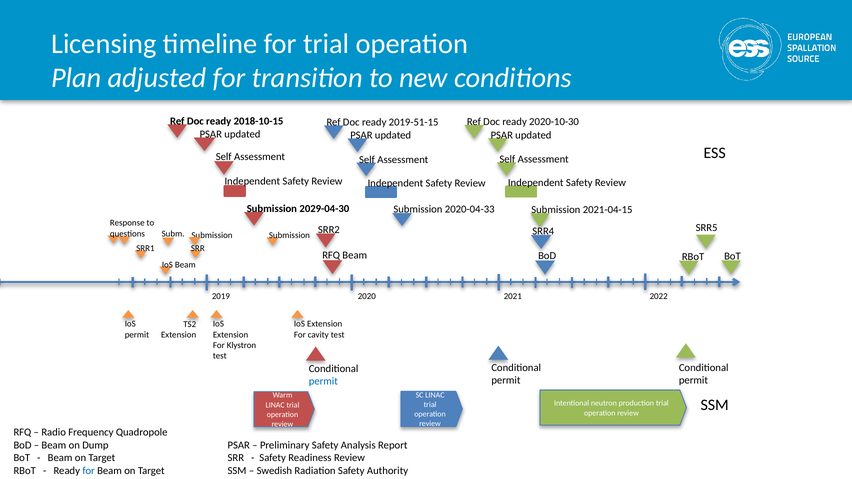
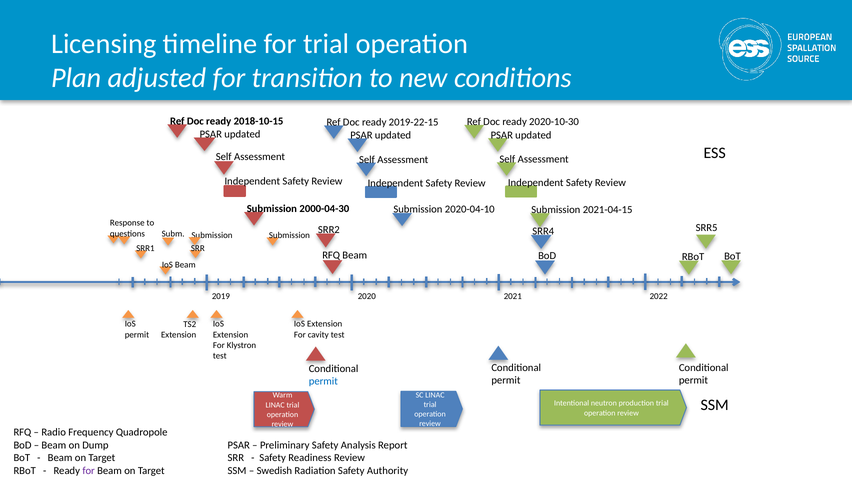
2019-51-15: 2019-51-15 -> 2019-22-15 (414, 122)
2029-04-30: 2029-04-30 -> 2000-04-30 (324, 209)
2020-04-33: 2020-04-33 -> 2020-04-10 (470, 210)
for colour: blue -> purple (89, 471)
